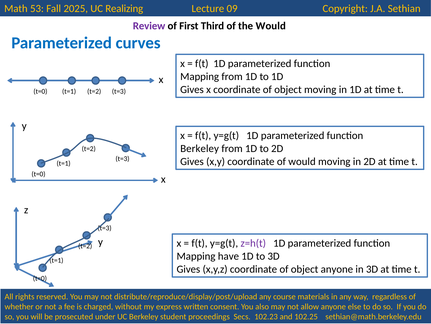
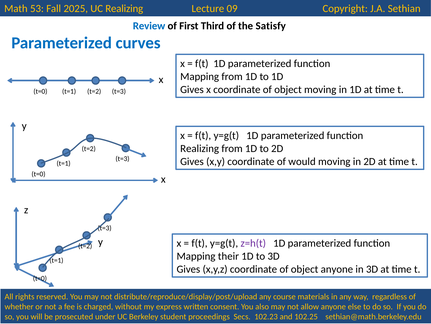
Review colour: purple -> blue (149, 26)
the Would: Would -> Satisfy (271, 26)
Berkeley: Berkeley -> Realizing (200, 148)
have: have -> their (228, 256)
